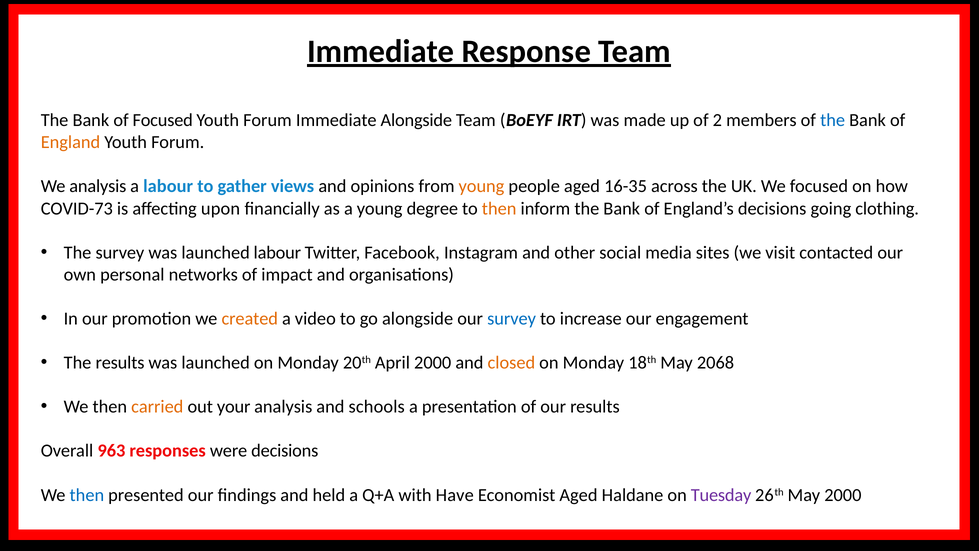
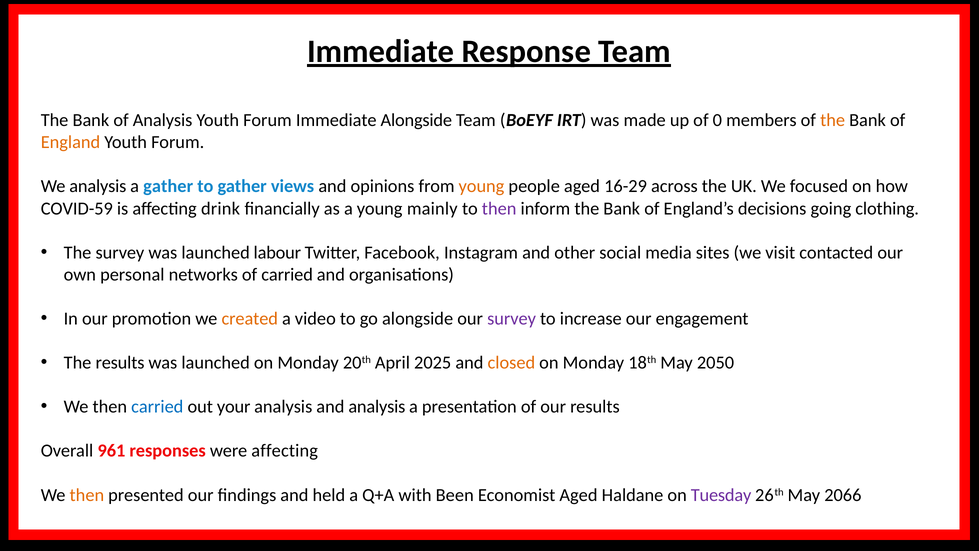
of Focused: Focused -> Analysis (163, 120)
2: 2 -> 0 (717, 120)
the colour: blue -> orange (833, 120)
a labour: labour -> gather (168, 186)
16-35: 16-35 -> 16-29 (626, 186)
COVID-73: COVID-73 -> COVID-59 (77, 208)
upon: upon -> drink (221, 208)
degree: degree -> mainly (432, 208)
then colour: orange -> purple (499, 208)
of impact: impact -> carried (287, 274)
survey colour: blue -> purple (512, 318)
April 2000: 2000 -> 2025 (433, 363)
2068: 2068 -> 2050 (716, 363)
carried colour: orange -> blue (157, 407)
and schools: schools -> analysis (377, 407)
963: 963 -> 961 (111, 451)
were decisions: decisions -> affecting (285, 451)
then colour: blue -> orange (87, 495)
Have: Have -> Been (455, 495)
May 2000: 2000 -> 2066 (843, 495)
